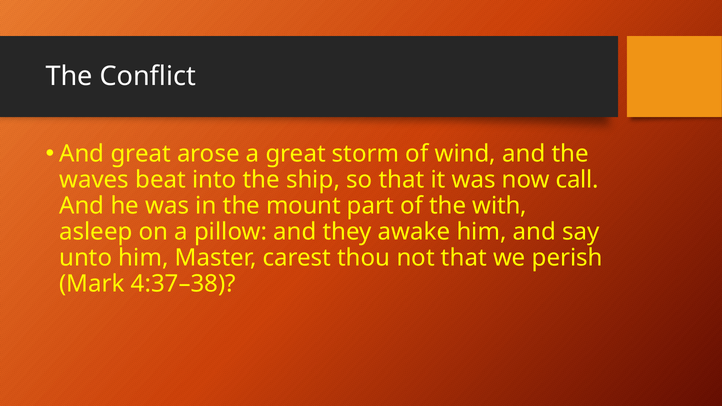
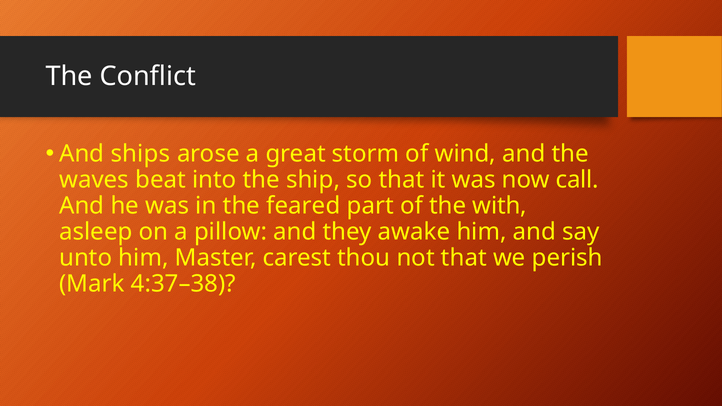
And great: great -> ships (141, 154)
mount: mount -> feared (303, 206)
